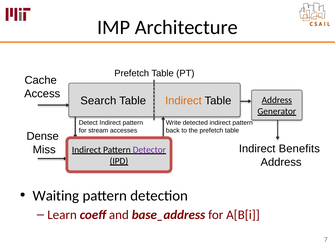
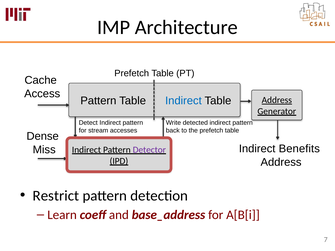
Search: Search -> Pattern (98, 101)
Indirect colour: orange -> blue (183, 101)
Waiting: Waiting -> Restrict (56, 196)
